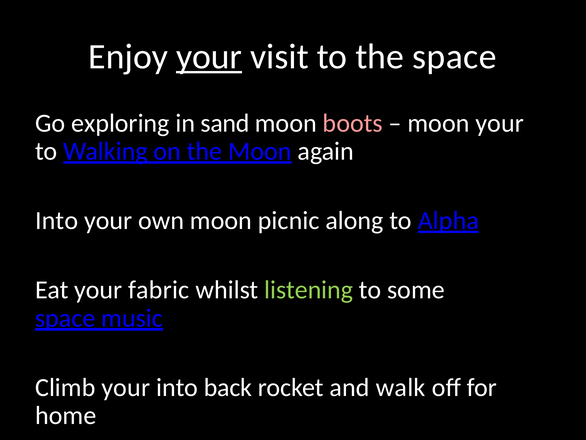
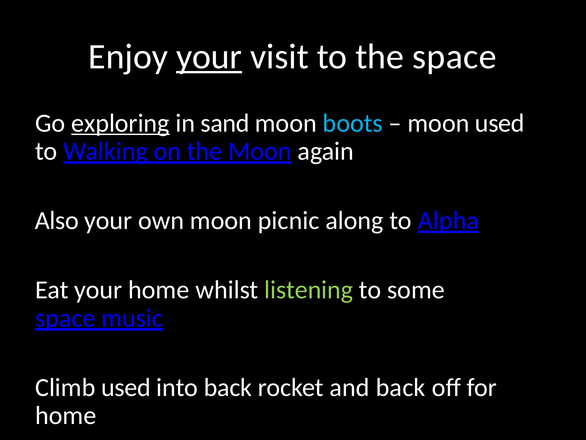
exploring underline: none -> present (120, 123)
boots colour: pink -> light blue (353, 123)
moon your: your -> used (500, 123)
Into: Into -> Also (57, 220)
your fabric: fabric -> home (159, 290)
Climb your: your -> used (126, 387)
and walk: walk -> back (401, 387)
